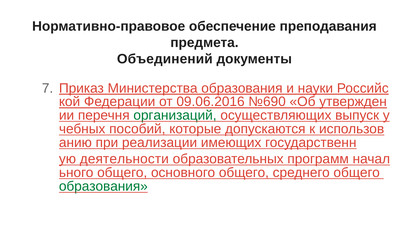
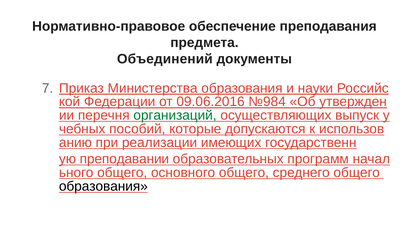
№690: №690 -> №984 (267, 102)
деятельности: деятельности -> преподавании (124, 159)
образования colour: green -> black (103, 186)
